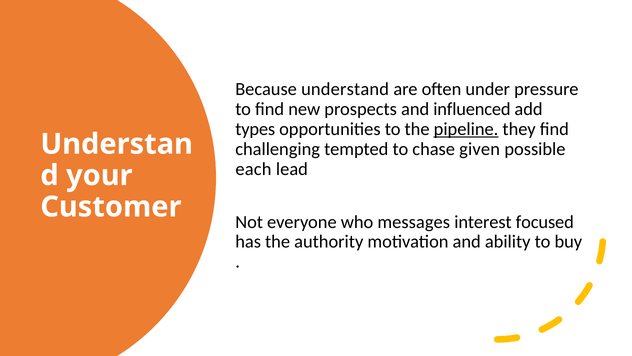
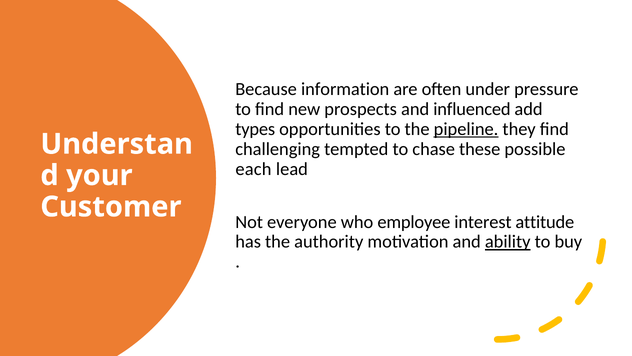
understand: understand -> information (345, 89)
given: given -> these (480, 149)
messages: messages -> employee (414, 222)
focused: focused -> attitude (545, 222)
ability underline: none -> present (508, 241)
